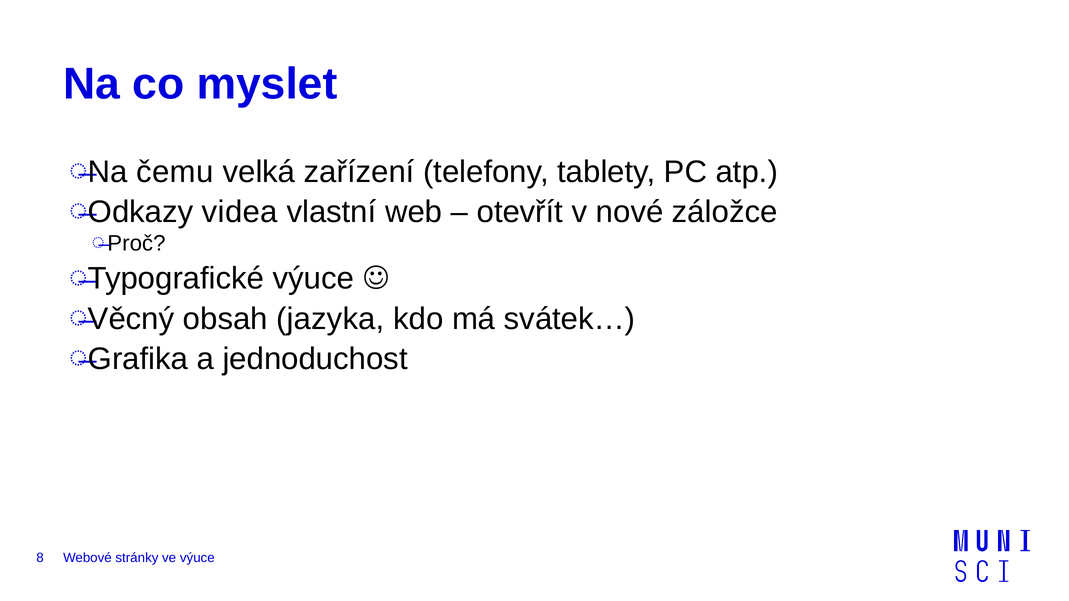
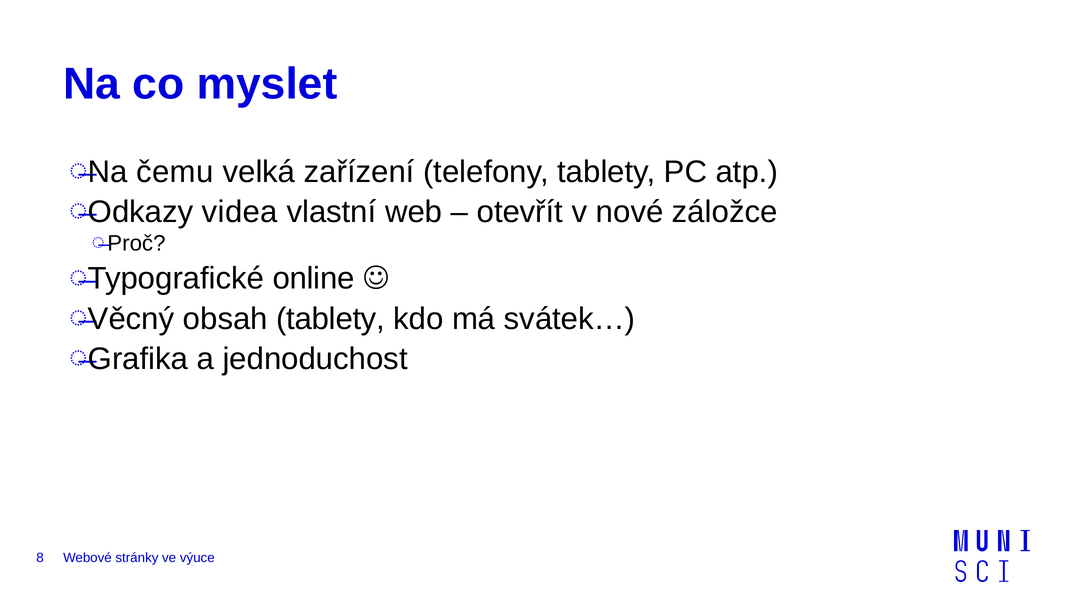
Typografické výuce: výuce -> online (314, 279)
obsah jazyka: jazyka -> tablety (331, 319)
